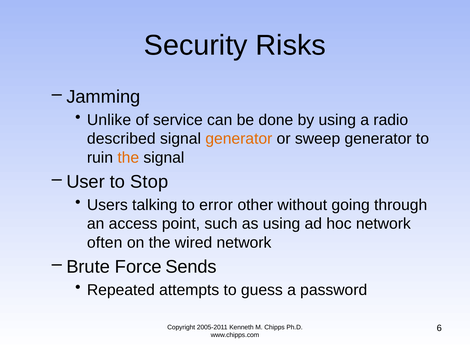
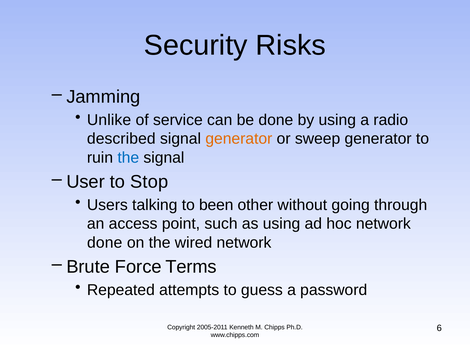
the colour: orange -> blue (128, 158)
error: error -> been (216, 205)
often: often -> done (105, 243)
Sends: Sends -> Terms (191, 267)
